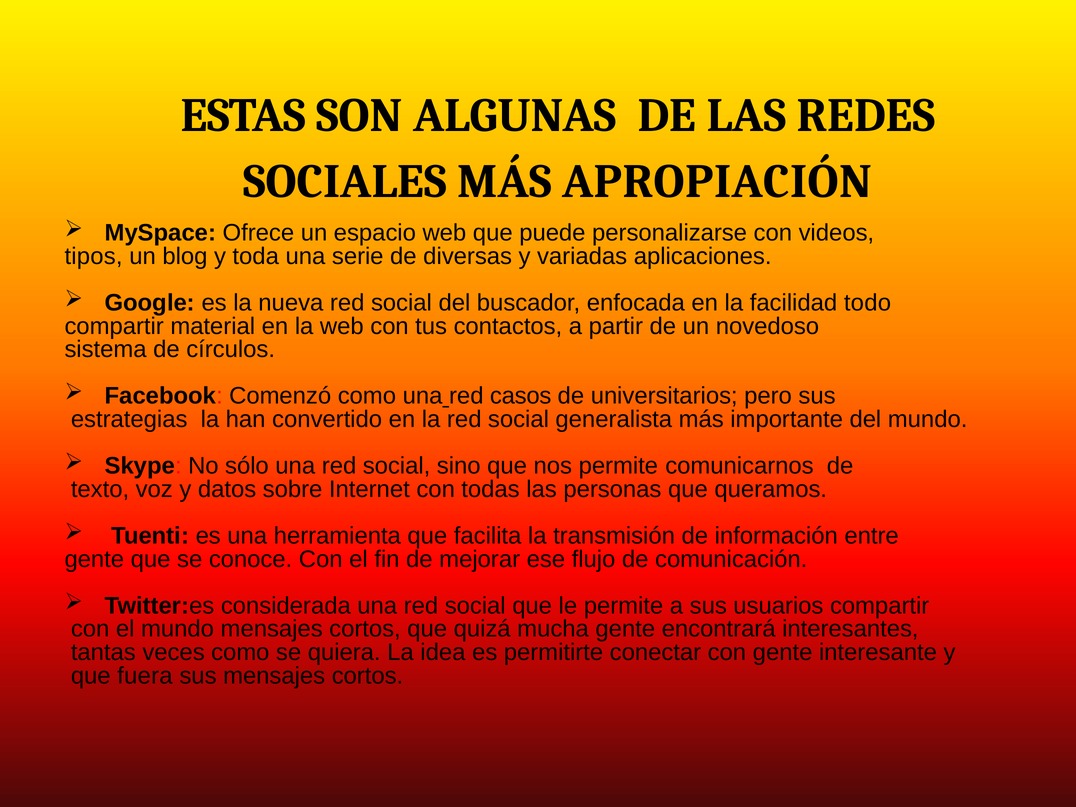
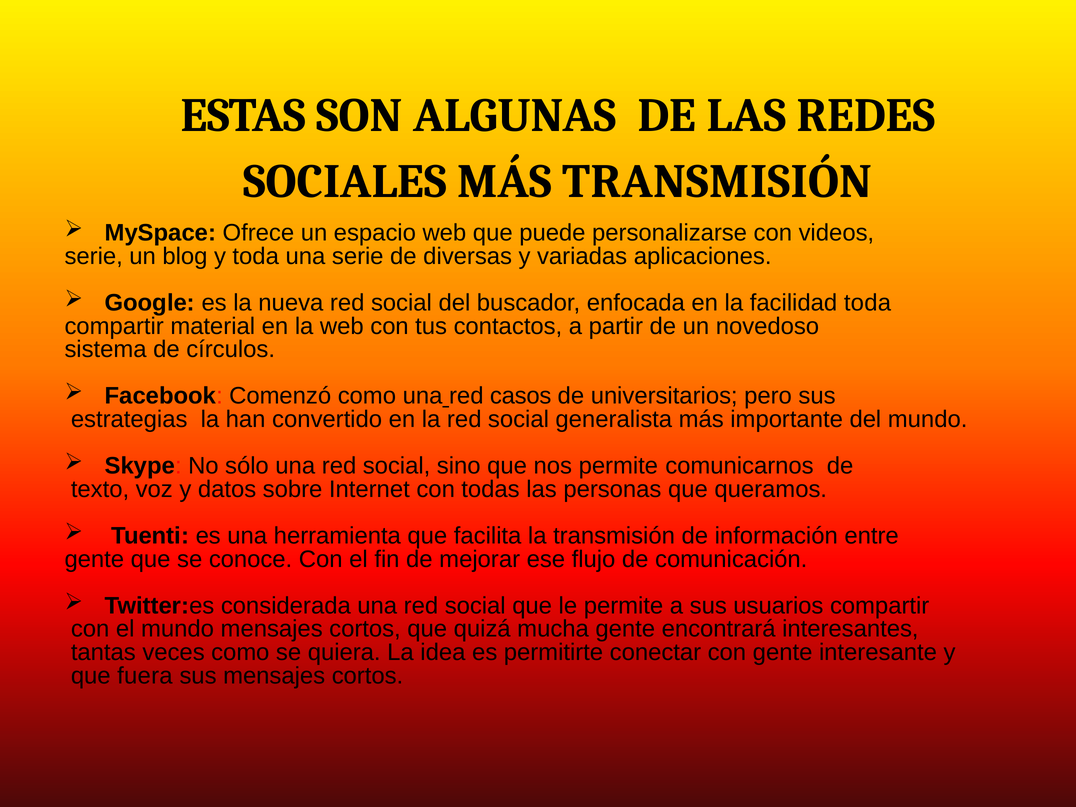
MÁS APROPIACIÓN: APROPIACIÓN -> TRANSMISIÓN (717, 181)
tipos: tipos -> serie (94, 256)
facilidad todo: todo -> toda (867, 303)
